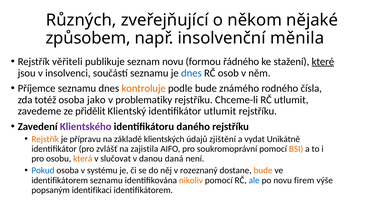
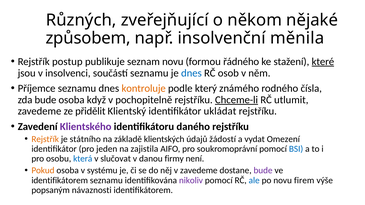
věřiteli: věřiteli -> postup (67, 62)
podle bude: bude -> který (206, 88)
zda totéž: totéž -> bude (45, 100)
jako: jako -> když (96, 100)
problematiky: problematiky -> pochopitelně (144, 100)
Chceme-li underline: none -> present (237, 100)
identifikátor utlumit: utlumit -> ukládat (220, 111)
přípravu: přípravu -> státního (85, 139)
zjištění: zjištění -> žádostí (223, 139)
Unikátně: Unikátně -> Omezení (283, 139)
zvlášť: zvlášť -> jeden (107, 149)
BSI colour: orange -> blue (296, 149)
která colour: orange -> blue (83, 159)
daná: daná -> firmy (174, 159)
Pokud colour: blue -> orange (43, 171)
v rozeznaný: rozeznaný -> zavedeme (199, 171)
bude colour: orange -> purple (263, 171)
nikoliv colour: orange -> purple (191, 181)
identifikaci: identifikaci -> návaznosti (92, 190)
